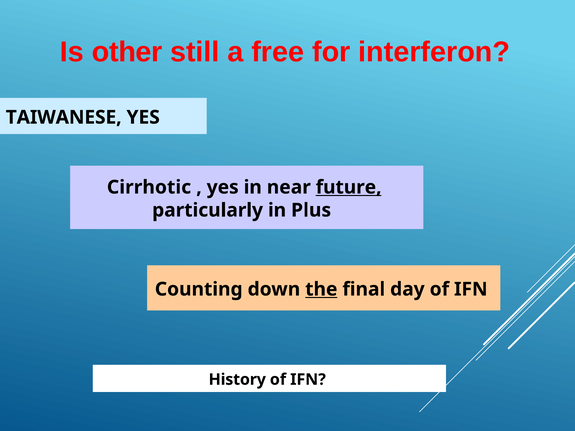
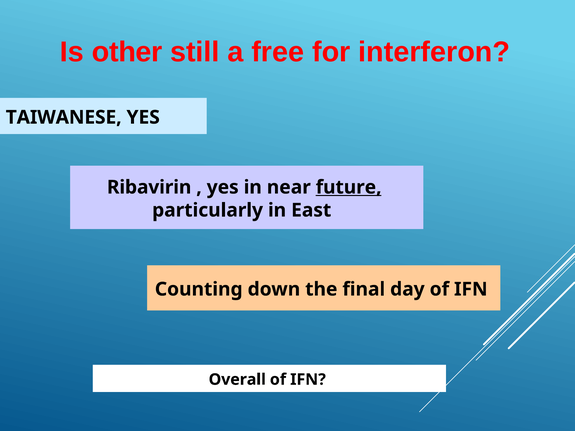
Cirrhotic: Cirrhotic -> Ribavirin (149, 187)
Plus: Plus -> East (311, 210)
the underline: present -> none (321, 289)
History: History -> Overall (237, 380)
